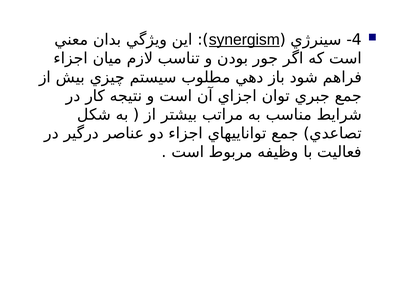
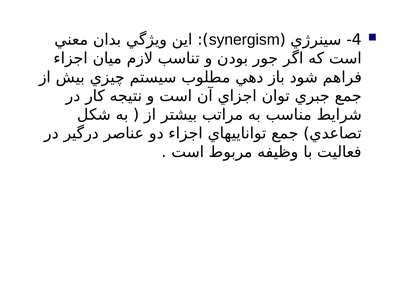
synergism underline: present -> none (244, 40)
